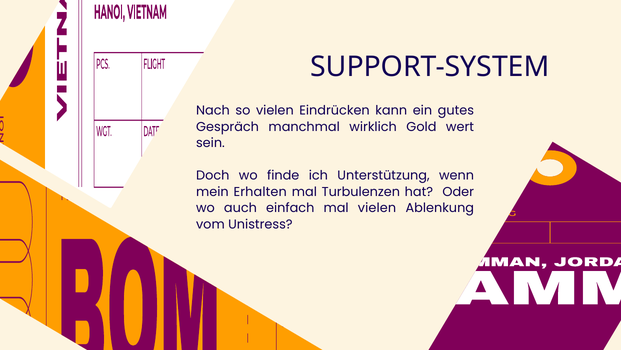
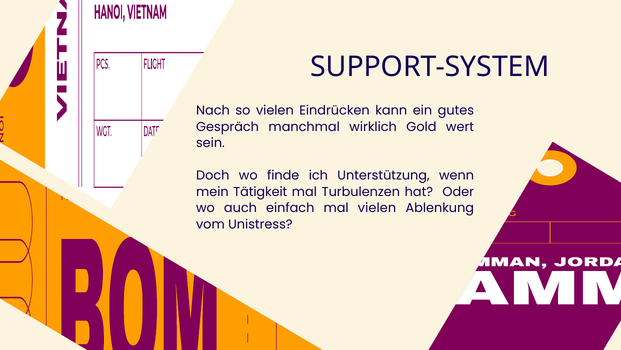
Erhalten: Erhalten -> Tätigkeit (260, 191)
